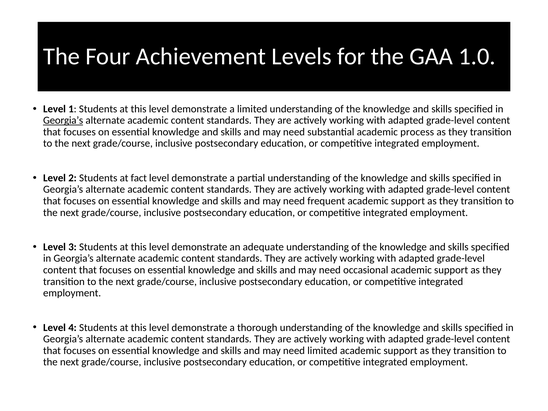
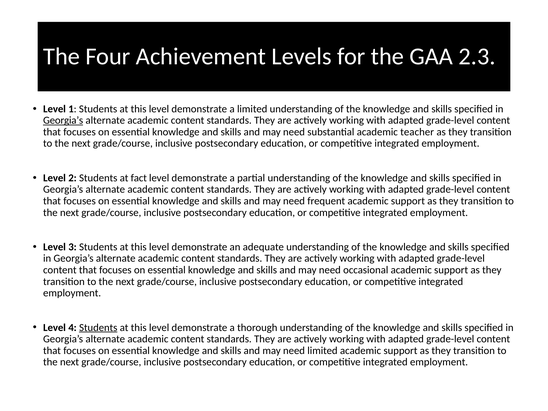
1.0: 1.0 -> 2.3 (477, 56)
process: process -> teacher (417, 132)
Students underline: none -> present (98, 327)
